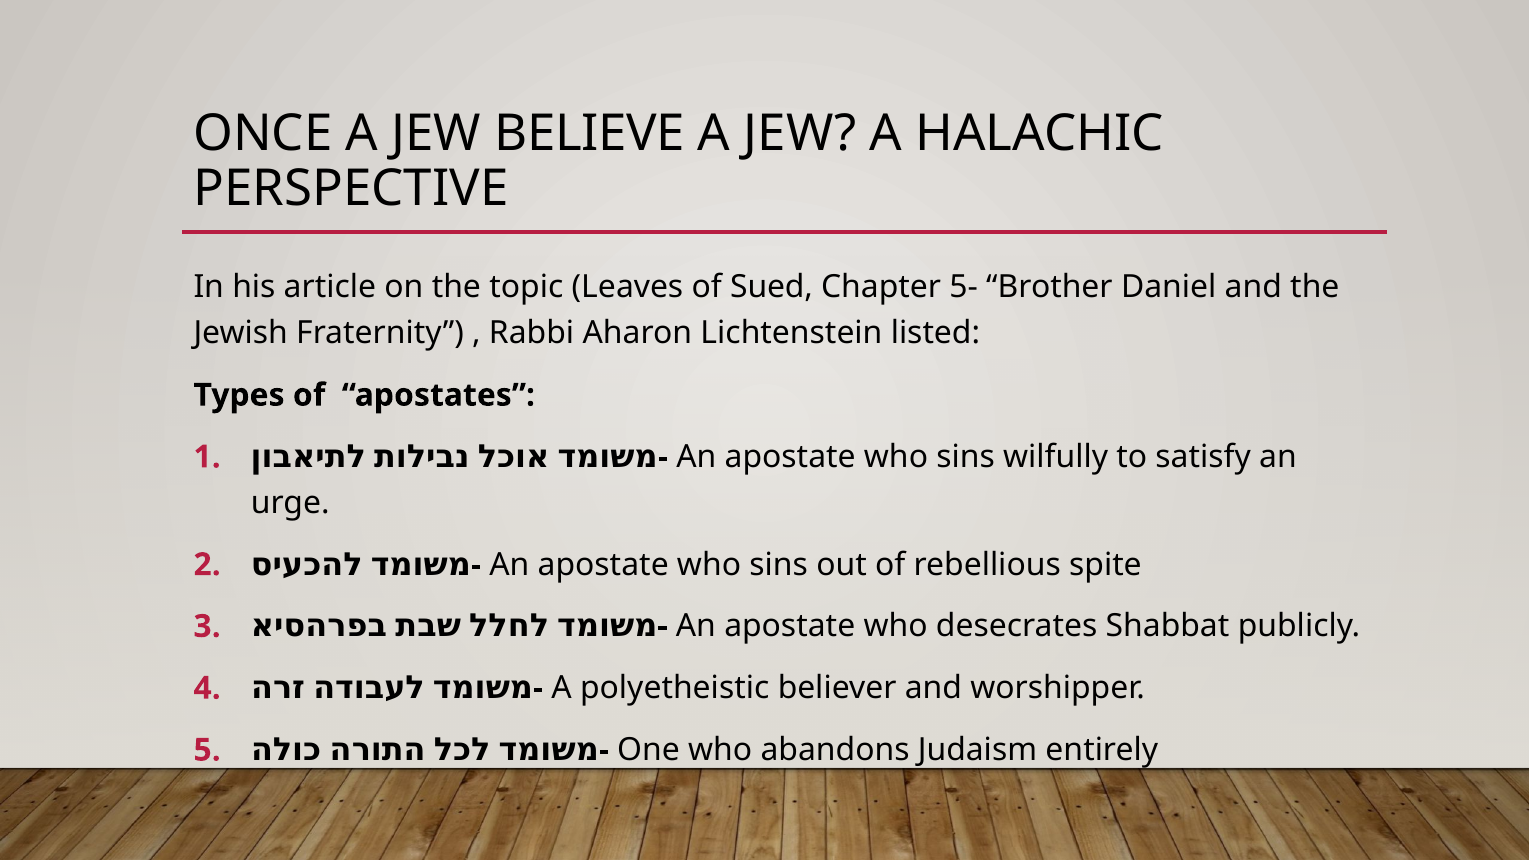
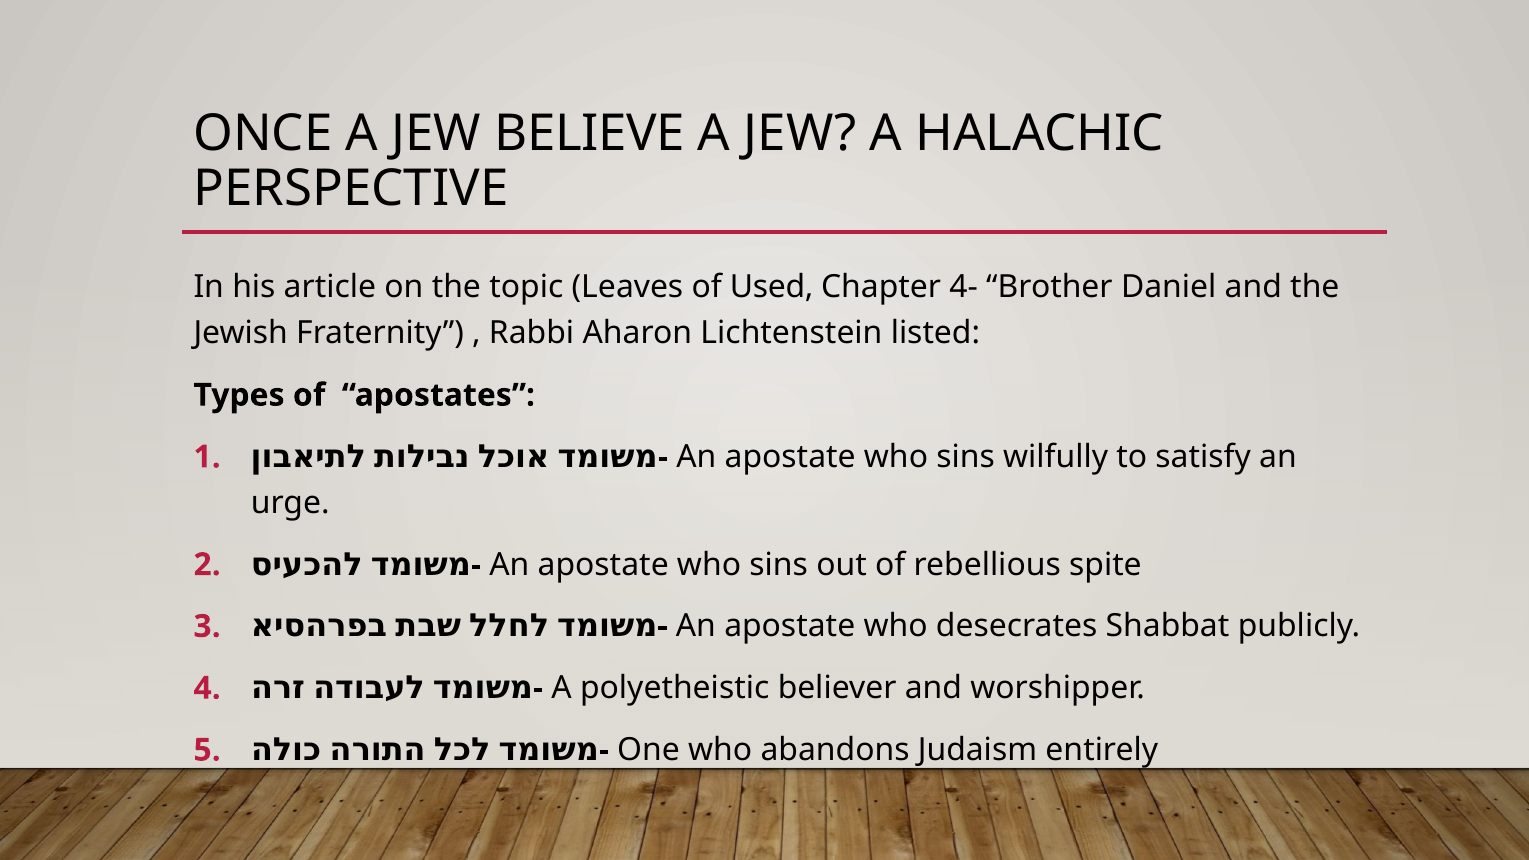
Sued: Sued -> Used (772, 287)
5-: 5- -> 4- (964, 287)
